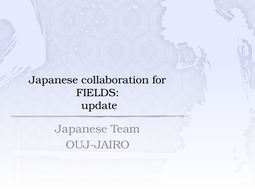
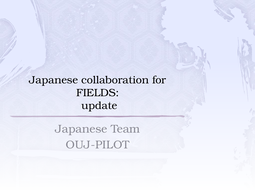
OUJ-JAIRO: OUJ-JAIRO -> OUJ-PILOT (98, 145)
